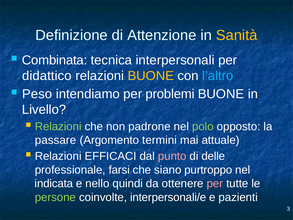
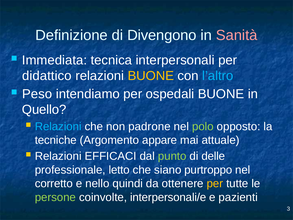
Attenzione: Attenzione -> Divengono (162, 35)
Sanità colour: yellow -> pink (237, 35)
Combinata: Combinata -> Immediata (55, 60)
problemi: problemi -> ospedali (170, 94)
Livello: Livello -> Quello (44, 110)
Relazioni colour: light green -> light blue (58, 126)
passare: passare -> tecniche (56, 140)
termini: termini -> appare (160, 140)
punto colour: pink -> light green (172, 156)
farsi: farsi -> letto (119, 170)
indicata: indicata -> corretto (54, 183)
per colour: pink -> yellow (215, 183)
